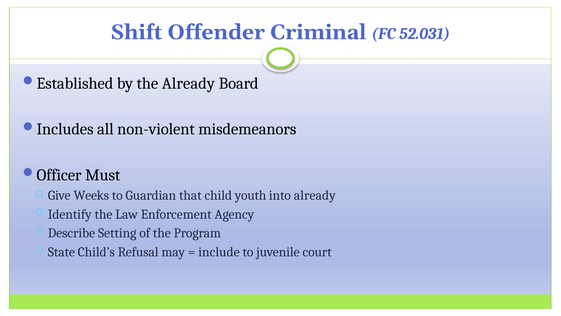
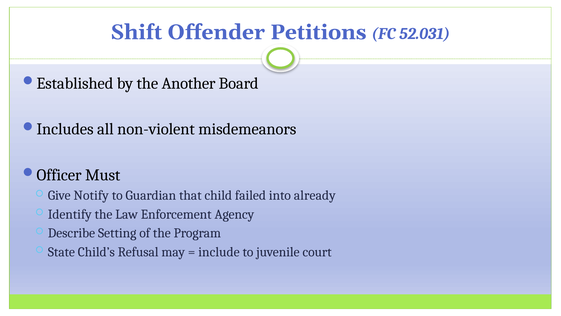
Criminal: Criminal -> Petitions (318, 32)
the Already: Already -> Another (189, 83)
Weeks: Weeks -> Notify (91, 195)
youth: youth -> failed (250, 195)
